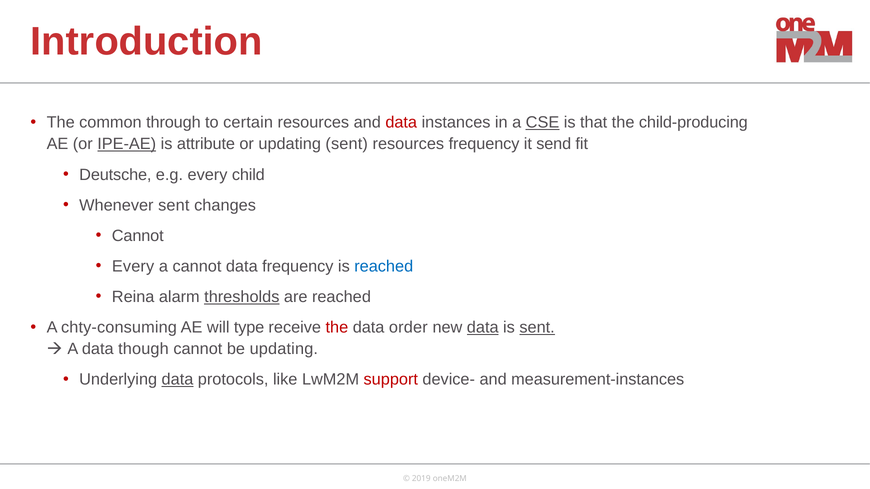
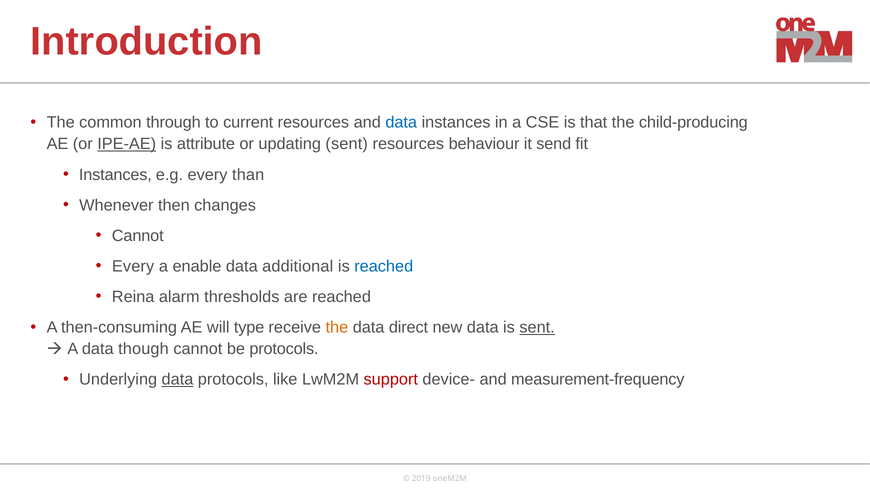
certain: certain -> current (248, 123)
data colour: red -> blue (401, 123)
CSE underline: present -> none (542, 123)
resources frequency: frequency -> behaviour (484, 144)
Deutsche: Deutsche -> Instances (115, 175)
child: child -> than (248, 175)
Whenever sent: sent -> then (174, 205)
a cannot: cannot -> enable (197, 267)
data frequency: frequency -> additional (298, 267)
thresholds underline: present -> none (242, 297)
chty-consuming: chty-consuming -> then-consuming (119, 328)
the colour: red -> orange (337, 328)
order: order -> direct (408, 328)
data underline: present -> none (483, 328)
be updating: updating -> protocols (284, 349)
measurement-instances: measurement-instances -> measurement-frequency (598, 380)
